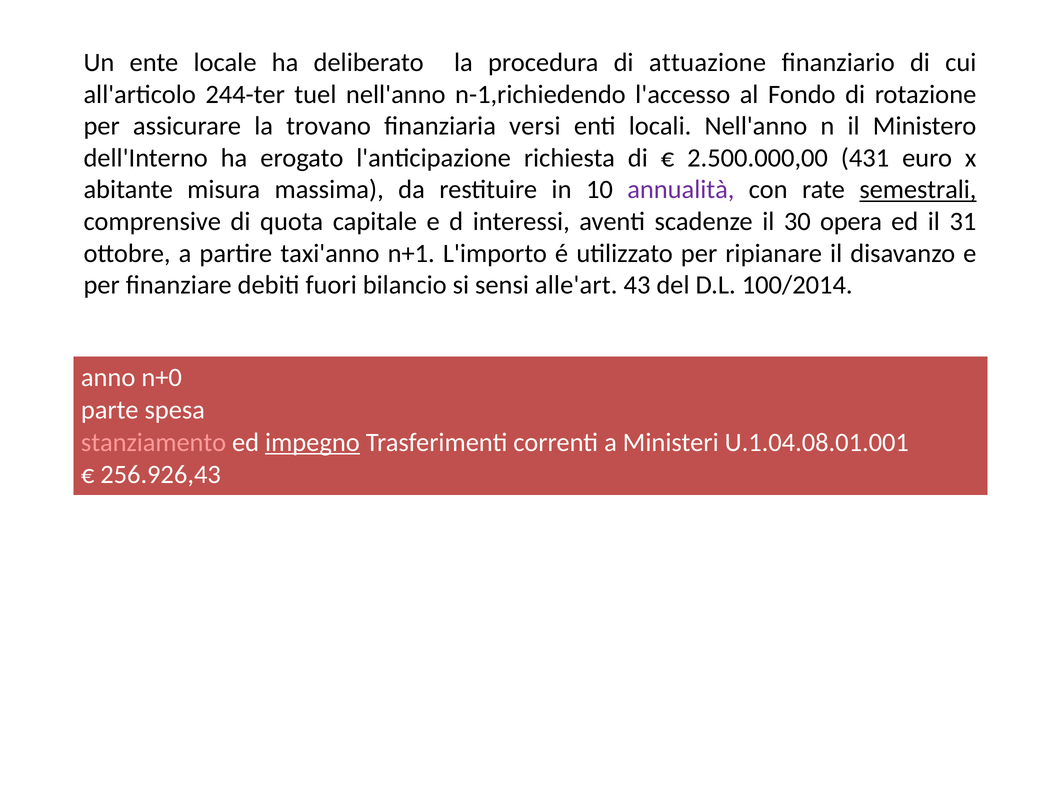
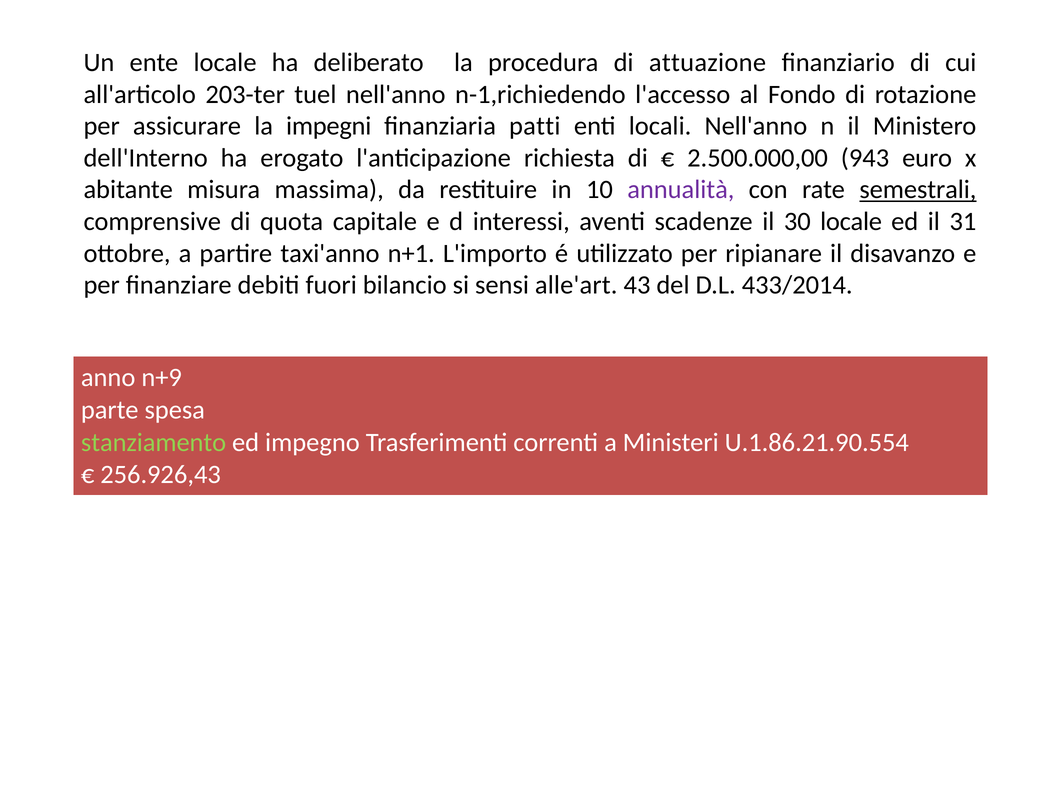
244-ter: 244-ter -> 203-ter (245, 94)
trovano: trovano -> impegni (329, 126)
versi: versi -> patti (535, 126)
431: 431 -> 943 (865, 158)
30 opera: opera -> locale (851, 222)
100/2014: 100/2014 -> 433/2014 (797, 285)
n+0: n+0 -> n+9 (162, 378)
stanziamento colour: pink -> light green (154, 443)
impegno underline: present -> none (312, 443)
U.1.04.08.01.001: U.1.04.08.01.001 -> U.1.86.21.90.554 (817, 443)
